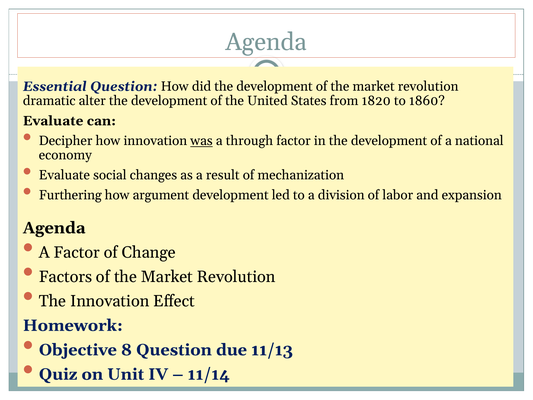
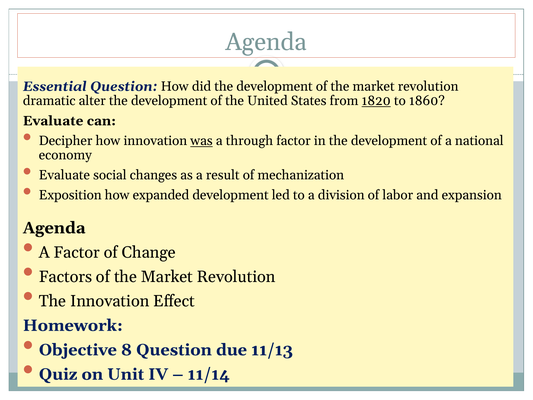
1820 underline: none -> present (376, 101)
Furthering: Furthering -> Exposition (70, 195)
argument: argument -> expanded (161, 195)
